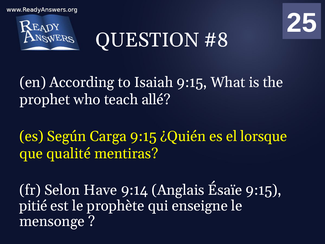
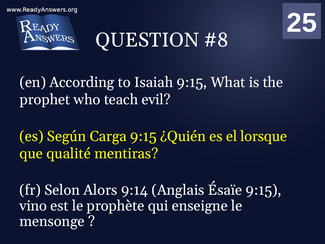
allé: allé -> evil (156, 100)
Have: Have -> Alors (100, 190)
pitié: pitié -> vino (33, 206)
